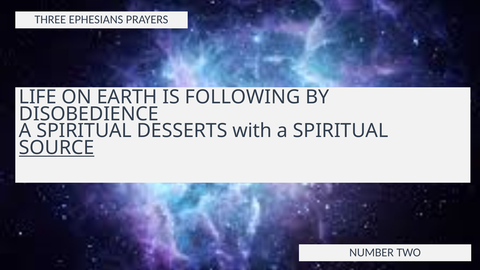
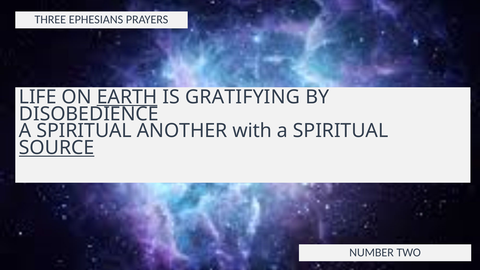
EARTH underline: none -> present (127, 97)
FOLLOWING: FOLLOWING -> GRATIFYING (243, 97)
DESSERTS: DESSERTS -> ANOTHER (182, 131)
